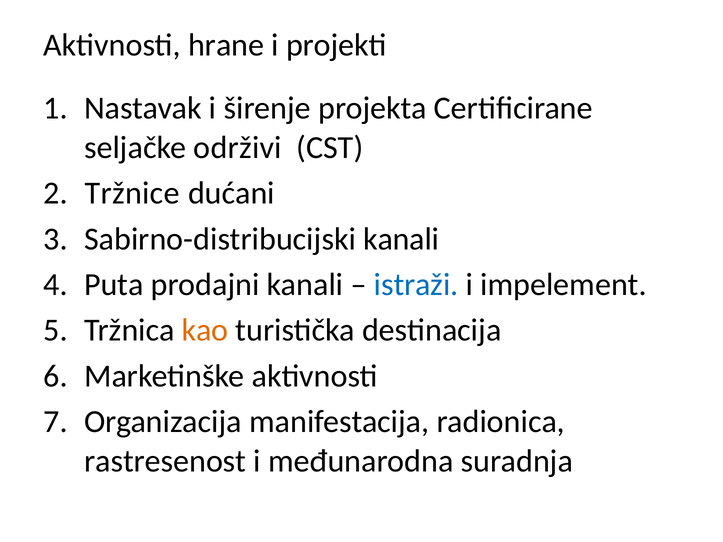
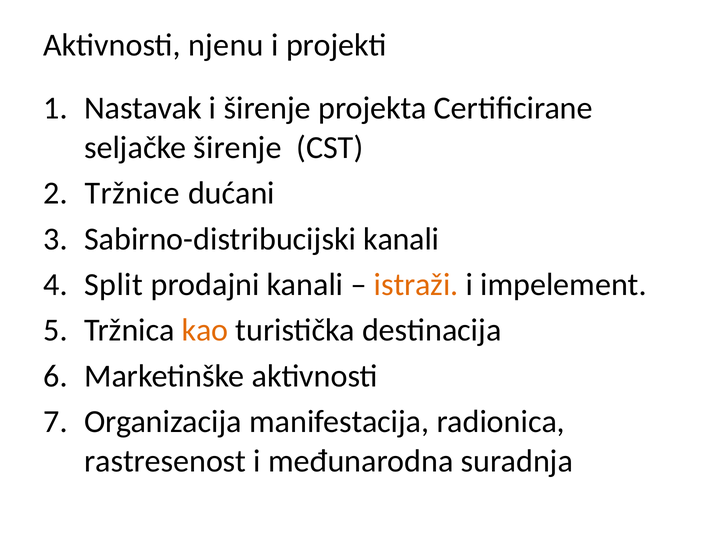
hrane: hrane -> njenu (226, 45)
seljačke održivi: održivi -> širenje (238, 148)
Puta: Puta -> Split (114, 285)
istraži colour: blue -> orange (416, 285)
